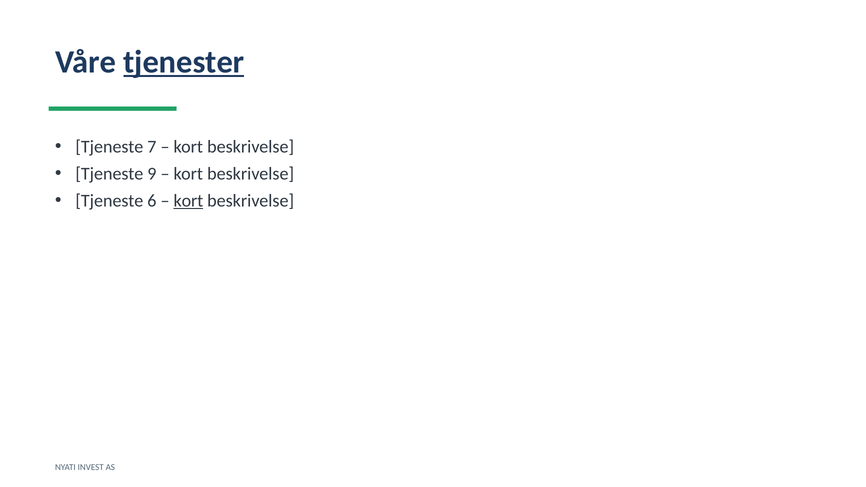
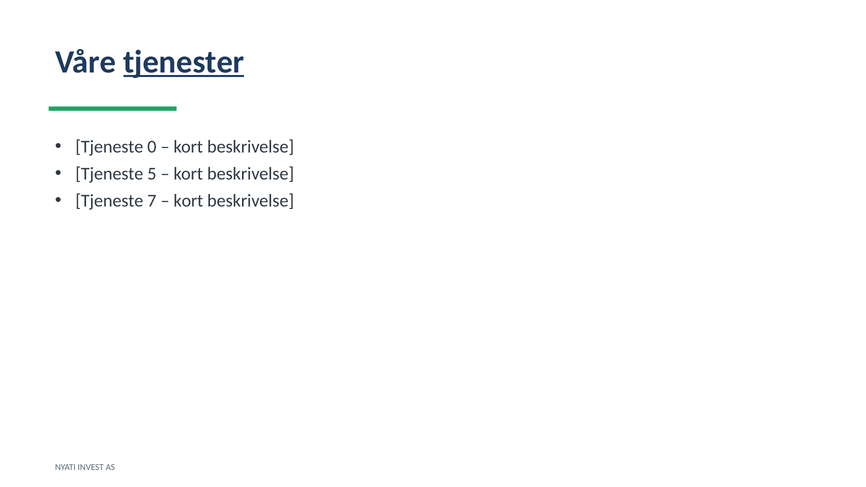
7: 7 -> 0 (152, 147)
9: 9 -> 5 (152, 174)
6: 6 -> 7 (152, 201)
kort underline: present -> none (188, 201)
